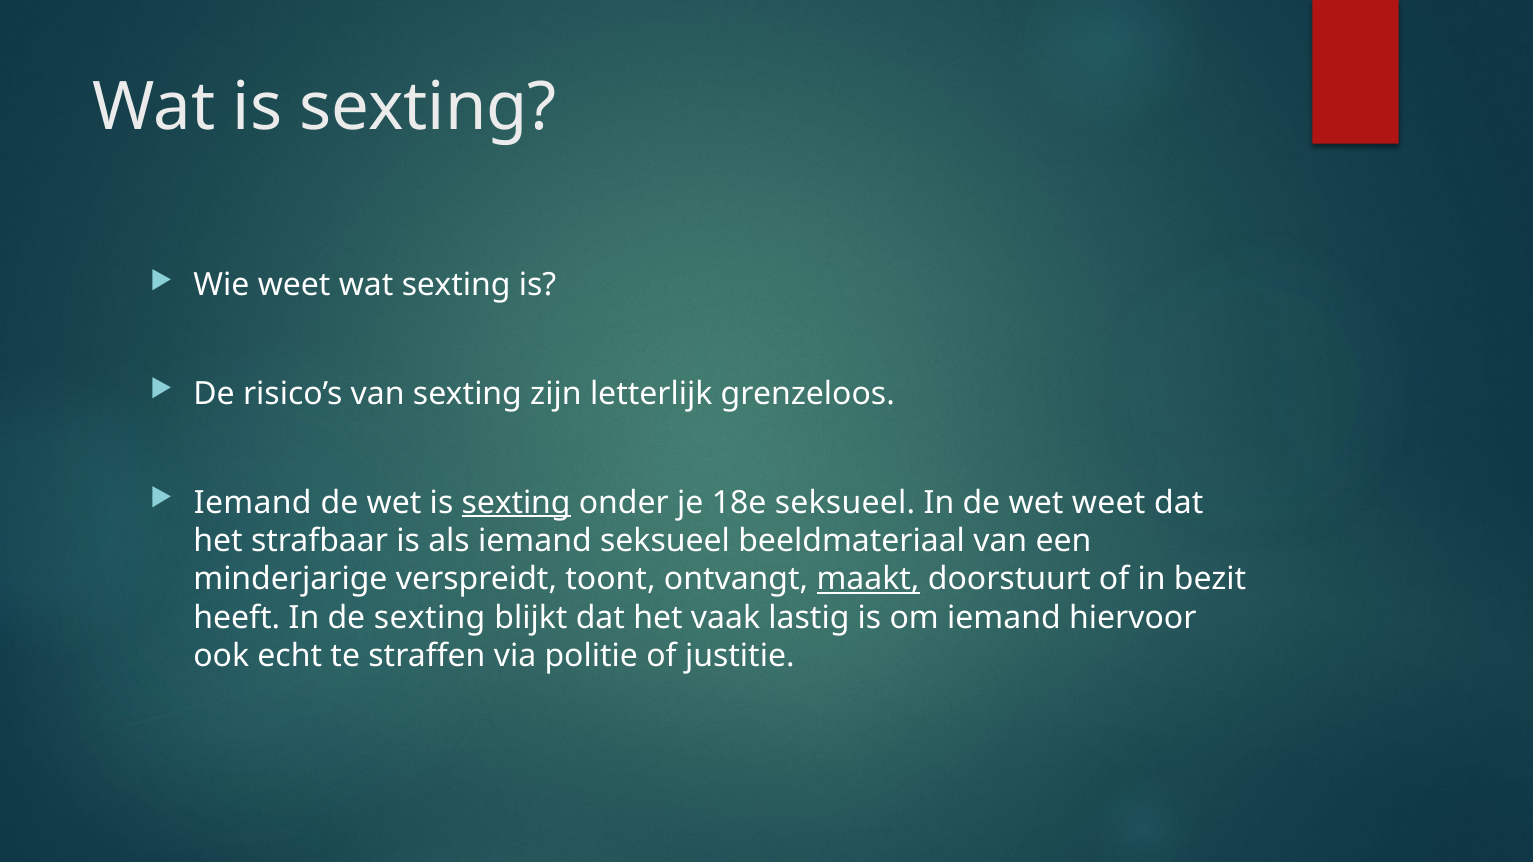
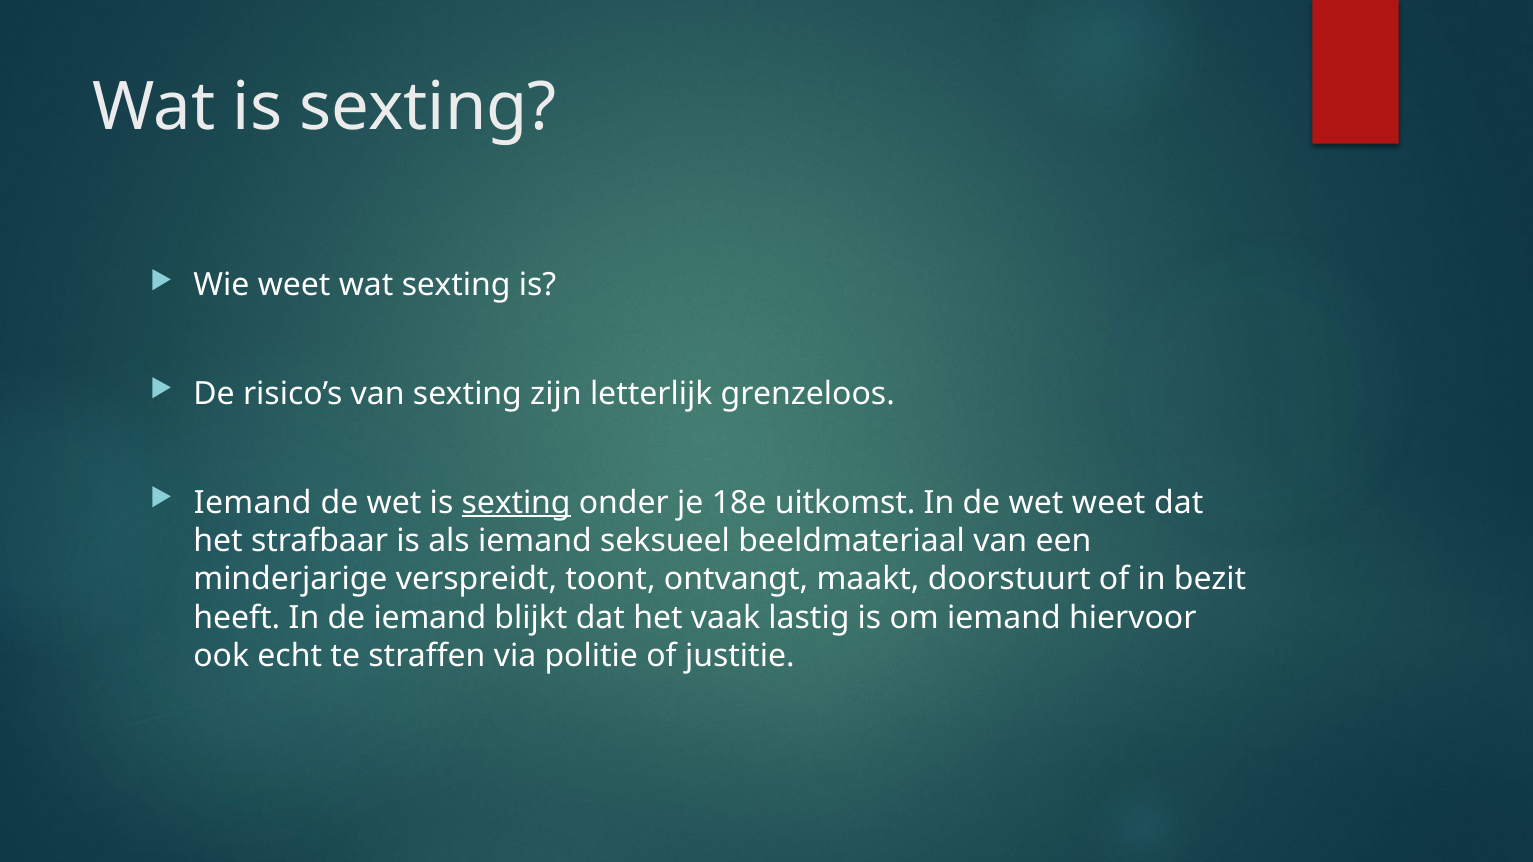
18e seksueel: seksueel -> uitkomst (845, 503)
maakt underline: present -> none (868, 580)
de sexting: sexting -> iemand (430, 618)
